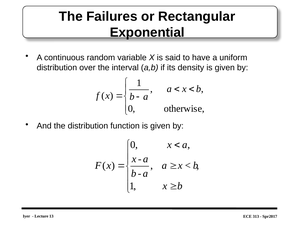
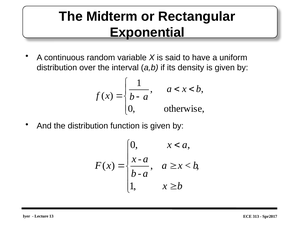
Failures: Failures -> Midterm (112, 16)
